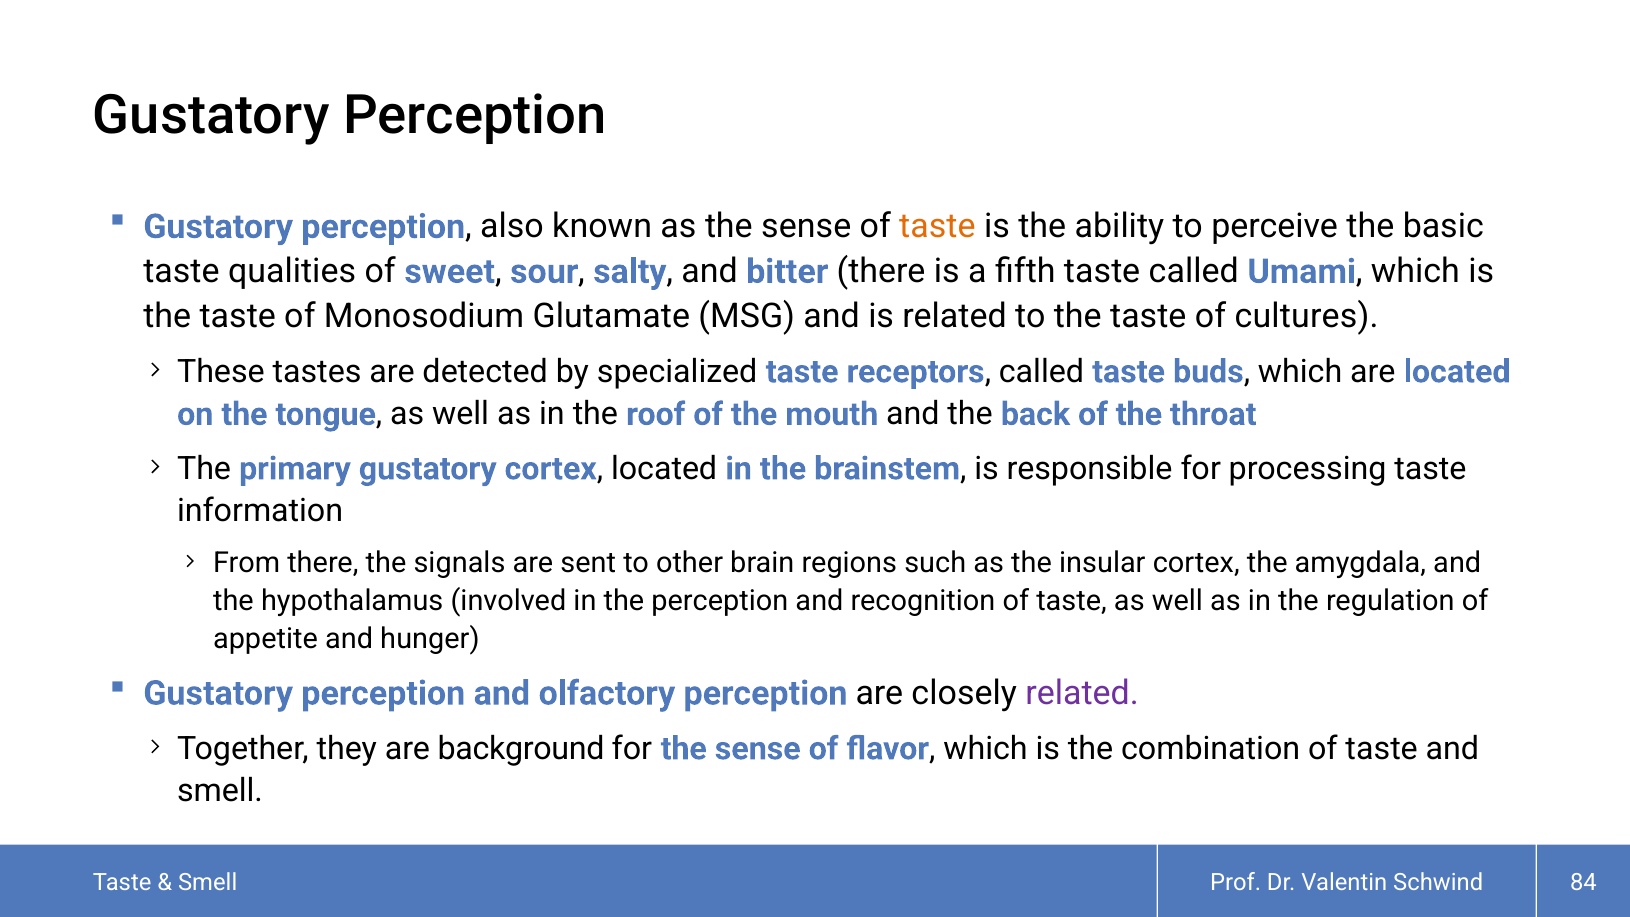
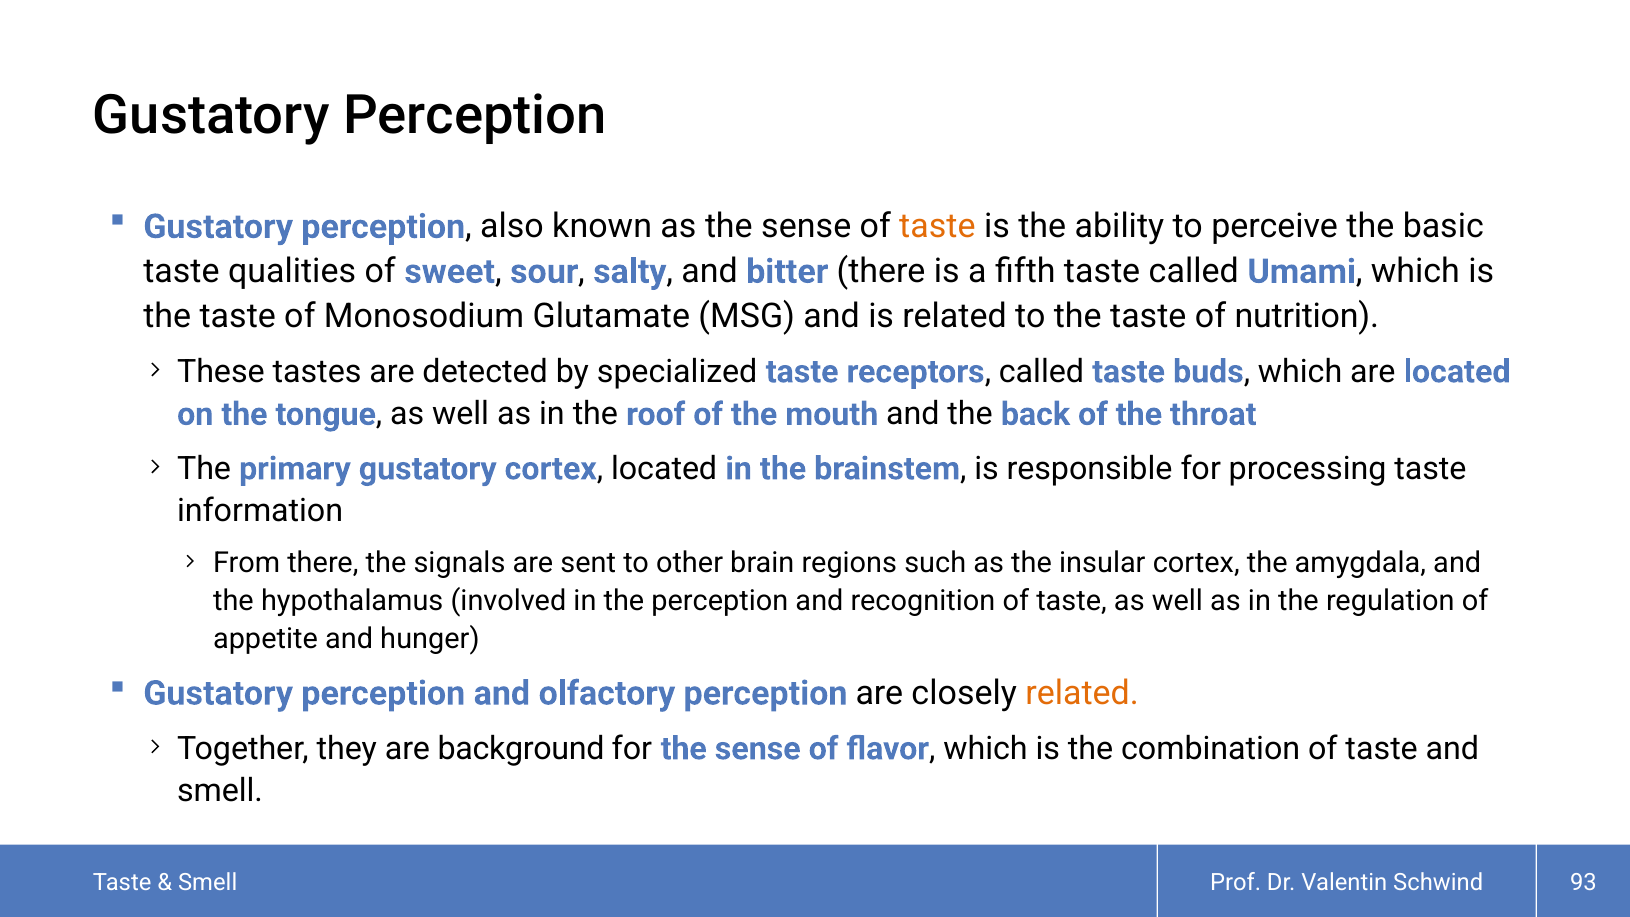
cultures: cultures -> nutrition (1307, 316)
related colour: purple -> orange (1082, 693)
84: 84 -> 93 (1583, 882)
